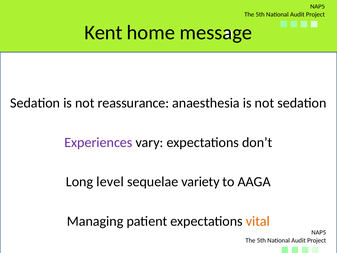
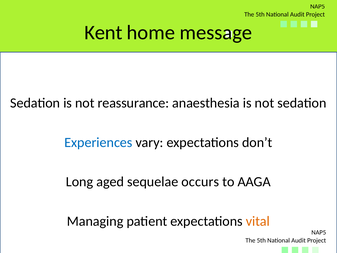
Experiences colour: purple -> blue (98, 142)
level: level -> aged (110, 182)
variety: variety -> occurs (200, 182)
